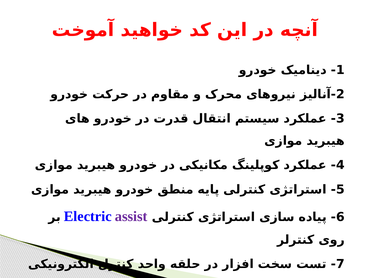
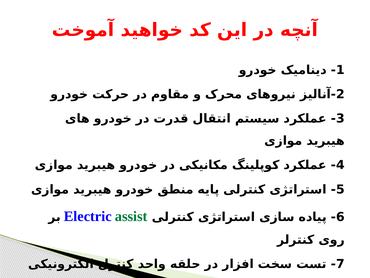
assist colour: purple -> green (131, 216)
